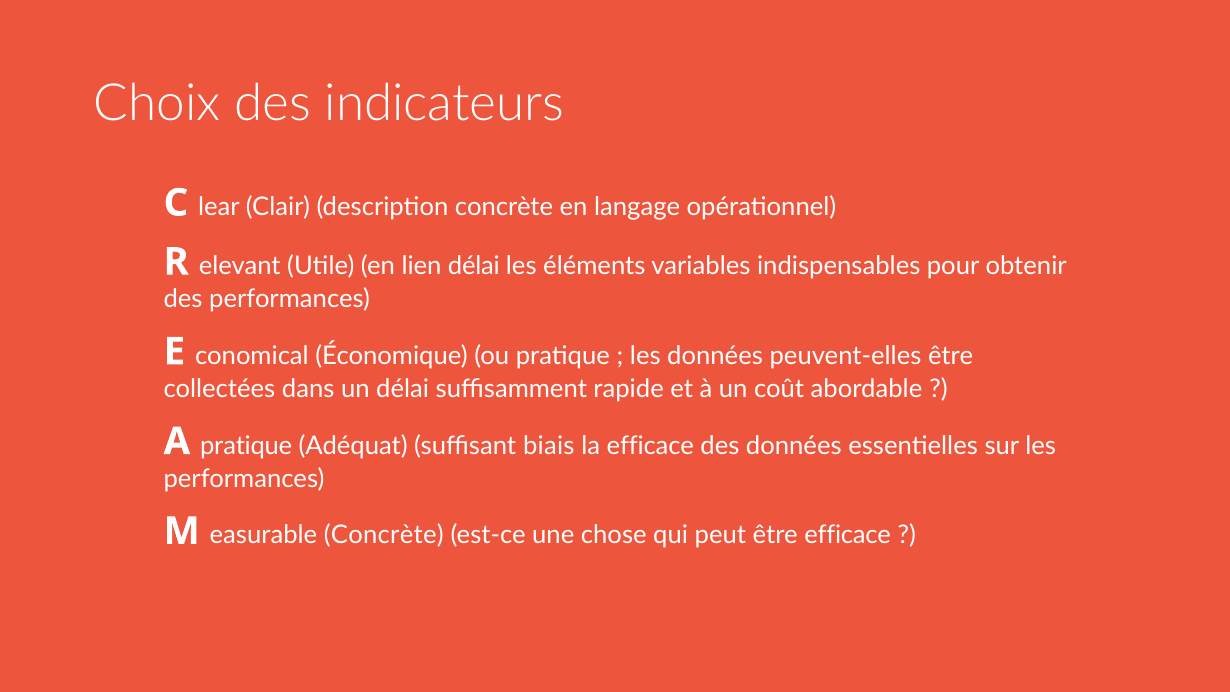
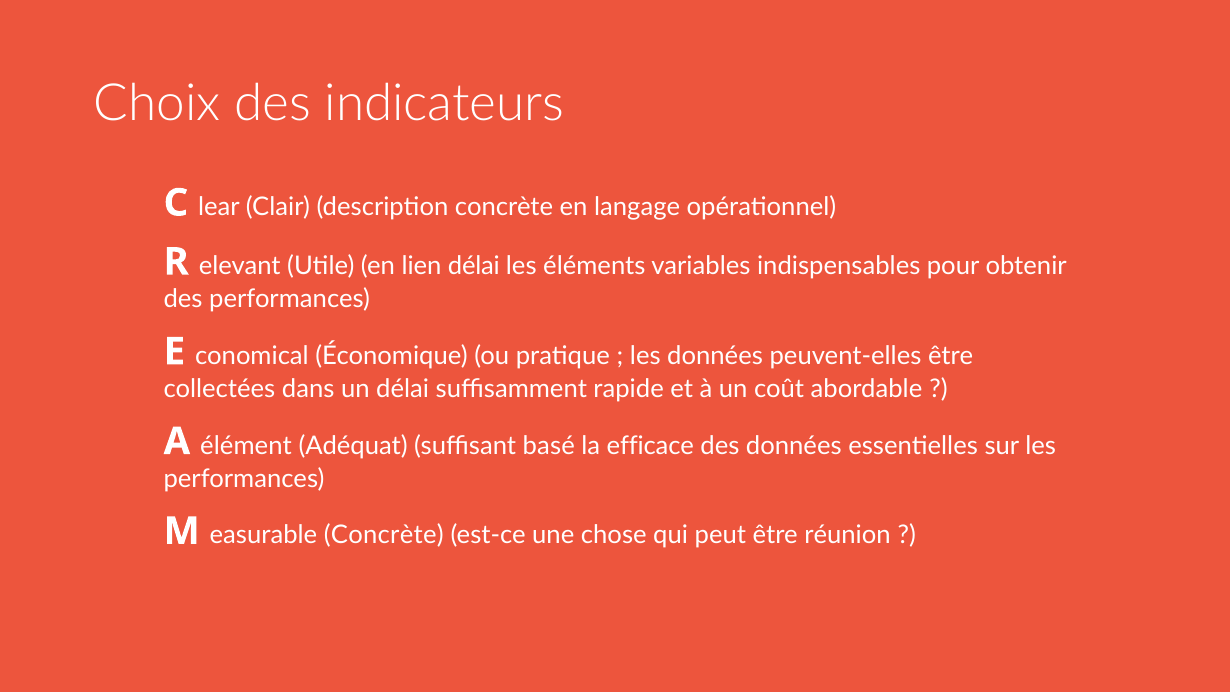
A pratique: pratique -> élément (246, 446)
biais: biais -> basé (549, 446)
être efficace: efficace -> réunion (847, 535)
